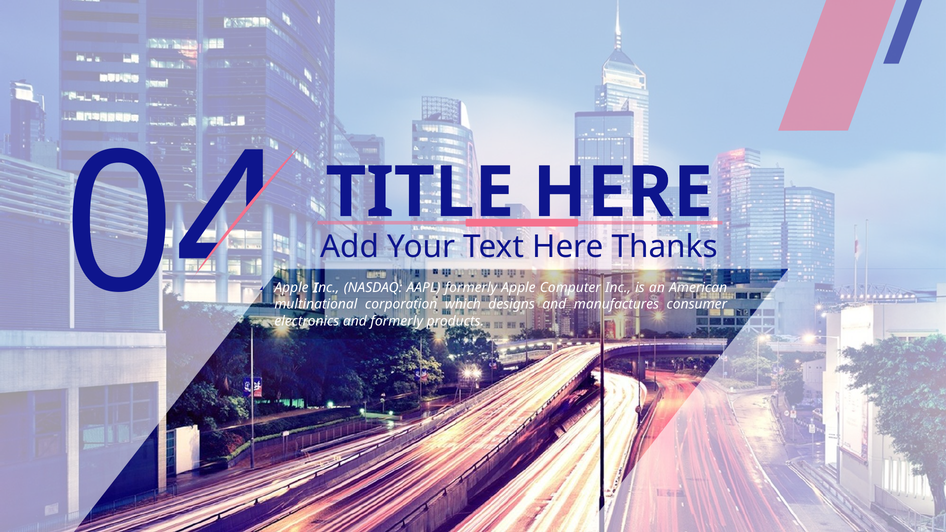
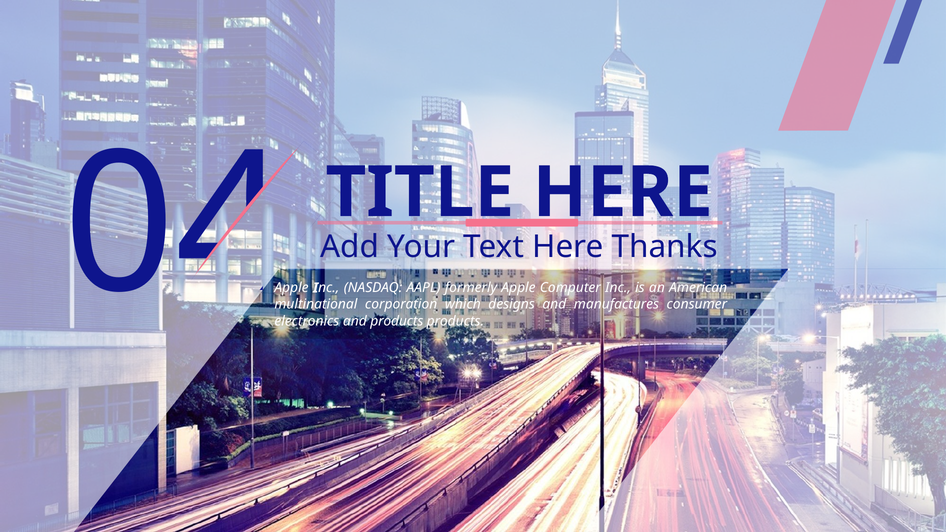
and formerly: formerly -> products (397, 321)
